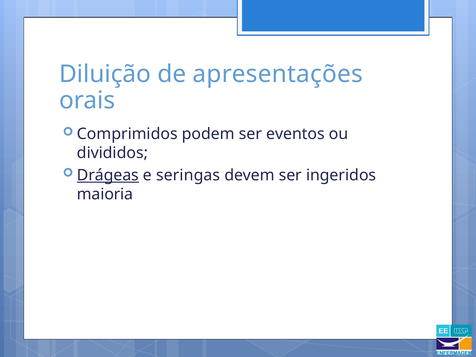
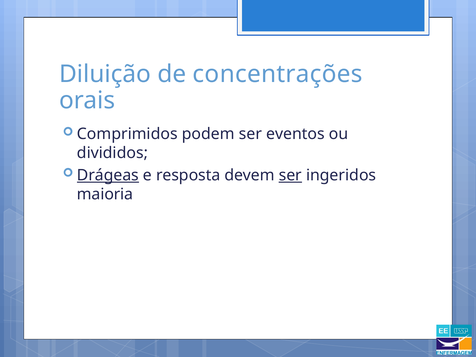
apresentações: apresentações -> concentrações (278, 74)
seringas: seringas -> resposta (188, 175)
ser underline: none -> present (290, 175)
